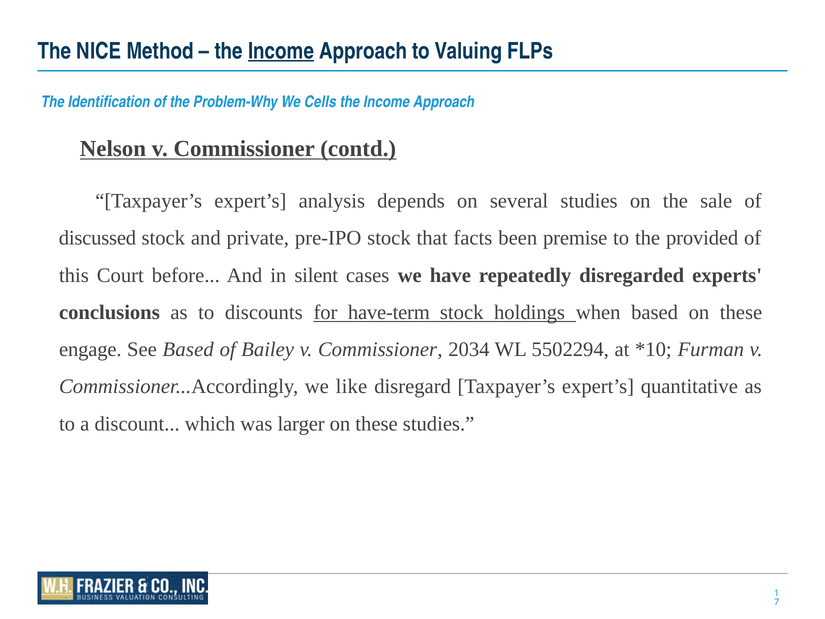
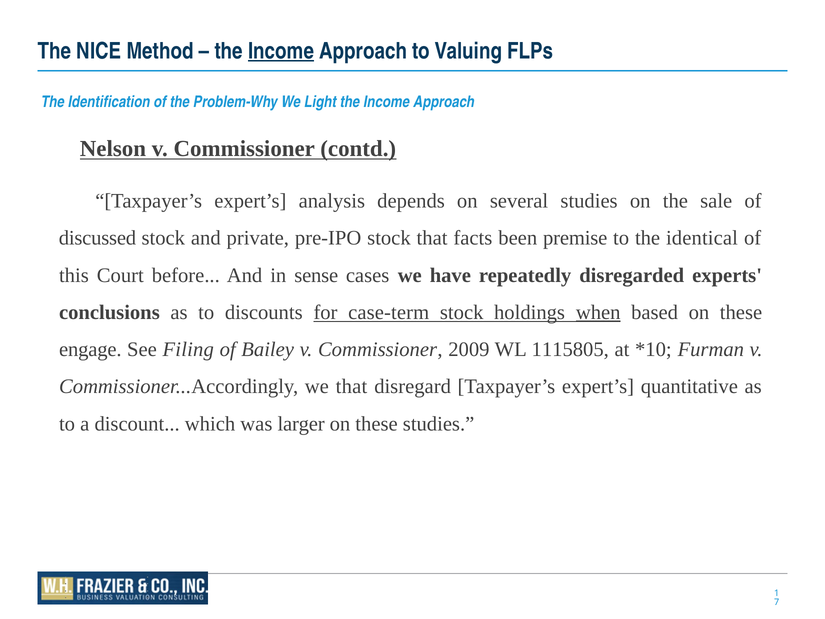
Cells: Cells -> Light (320, 102)
provided: provided -> identical (702, 238)
silent: silent -> sense (316, 275)
have-term: have-term -> case-term (389, 312)
when underline: none -> present (598, 312)
See Based: Based -> Filing (188, 349)
2034: 2034 -> 2009 (469, 349)
5502294: 5502294 -> 1115805 (570, 349)
we like: like -> that (351, 386)
